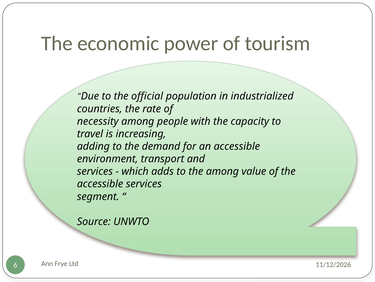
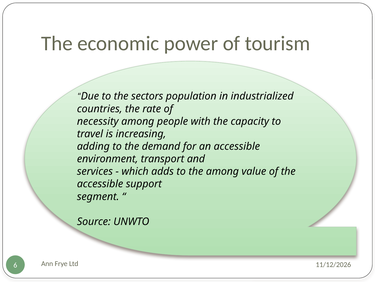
official: official -> sectors (147, 96)
accessible services: services -> support (144, 184)
